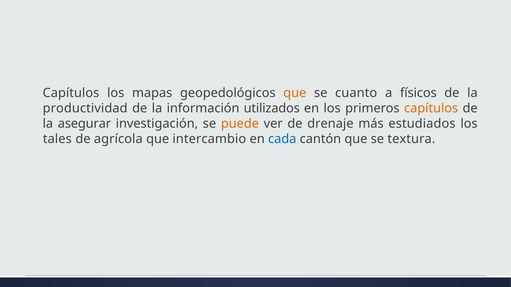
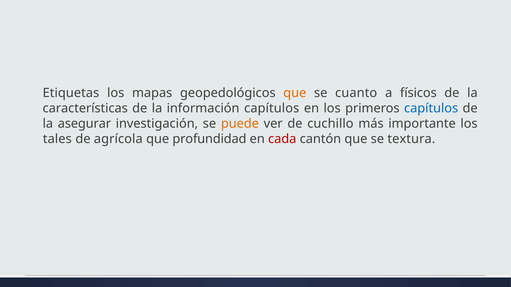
Capítulos: Capítulos -> Etiquetas (71, 93)
productividad: productividad -> características (85, 108)
información utilizados: utilizados -> capítulos (272, 108)
capítulos colour: orange -> blue (431, 108)
drenaje: drenaje -> cuchillo (330, 124)
estudiados: estudiados -> importante (422, 124)
intercambio: intercambio -> profundidad (209, 139)
cada colour: blue -> red (282, 139)
